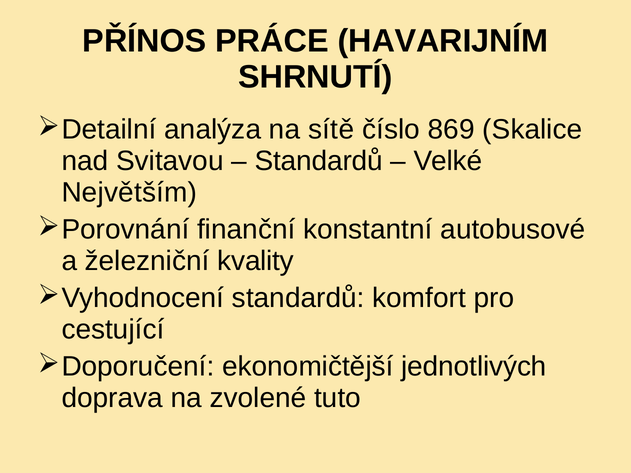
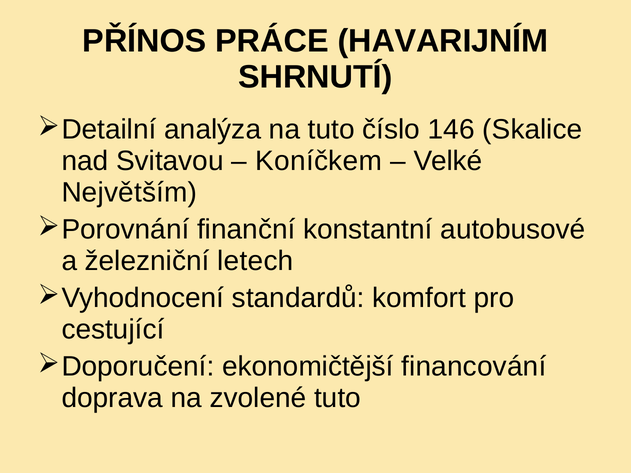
na sítě: sítě -> tuto (331, 130)
869: 869 -> 146 (451, 130)
Standardů: Standardů -> Koníčkem (319, 161)
kvality: kvality -> letech (255, 261)
jednotlivých: jednotlivých -> financování (474, 367)
